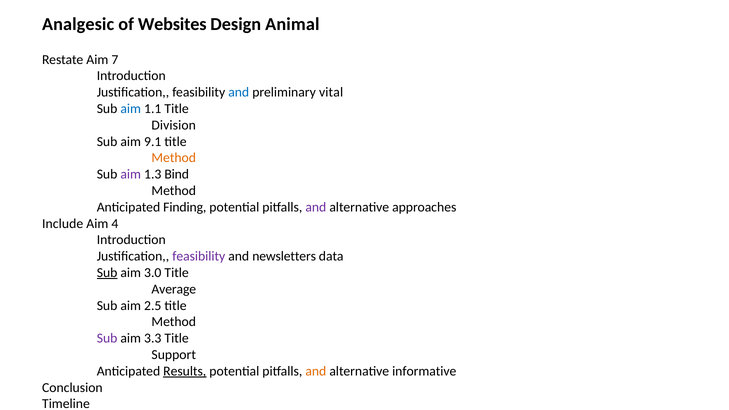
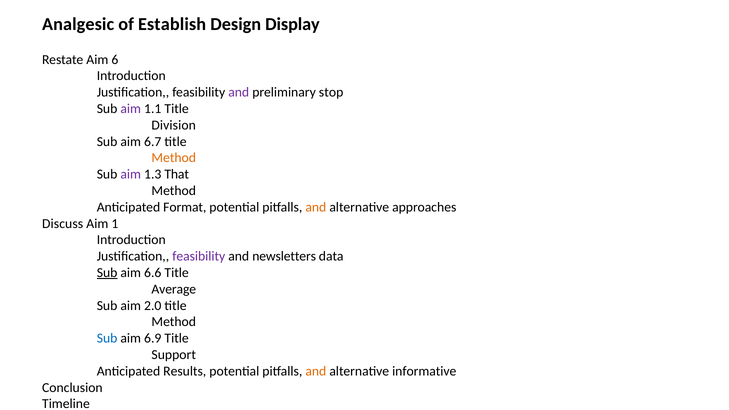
Websites: Websites -> Establish (172, 24)
Animal: Animal -> Display (292, 24)
7: 7 -> 6 (115, 60)
and colour: blue -> purple (239, 92)
vital: vital -> stop (331, 92)
aim colour: blue -> purple (131, 109)
9.1: 9.1 -> 6.7 (153, 142)
Bind: Bind -> That (177, 174)
Finding: Finding -> Format (185, 207)
and colour: purple -> orange (316, 207)
Include: Include -> Discuss (63, 224)
4: 4 -> 1 (115, 224)
3.0: 3.0 -> 6.6 (153, 273)
2.5: 2.5 -> 2.0 (153, 306)
Sub colour: purple -> blue (107, 338)
3.3: 3.3 -> 6.9 (153, 338)
Results underline: present -> none (185, 371)
